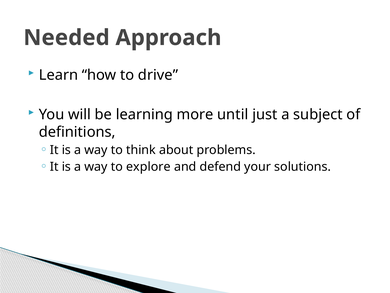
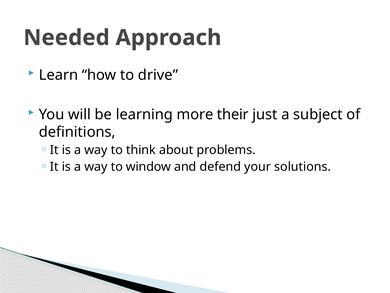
until: until -> their (233, 114)
explore: explore -> window (148, 166)
